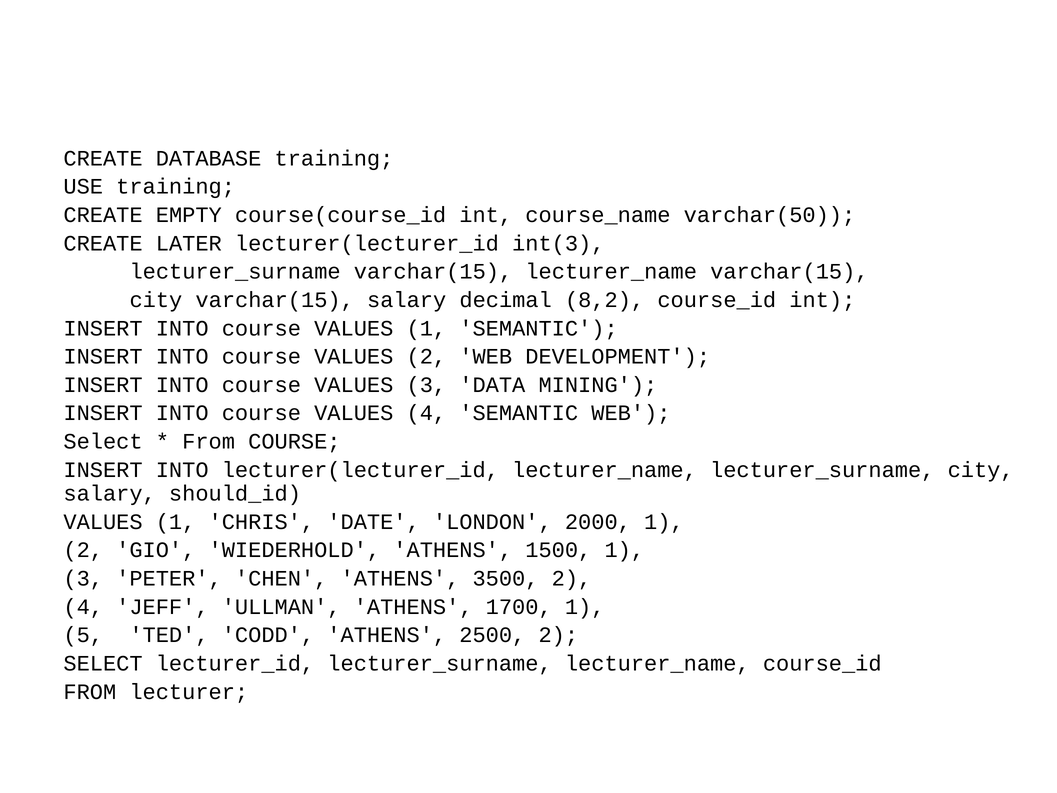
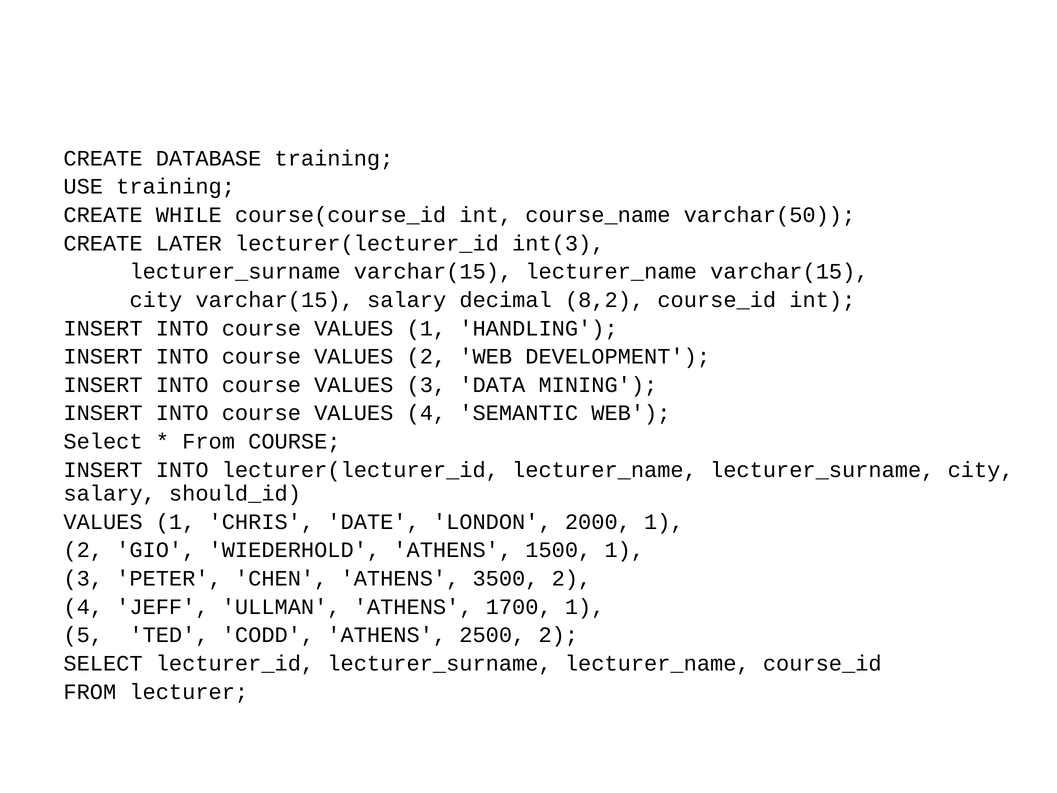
EMPTY: EMPTY -> WHILE (189, 215)
1 SEMANTIC: SEMANTIC -> HANDLING (539, 328)
